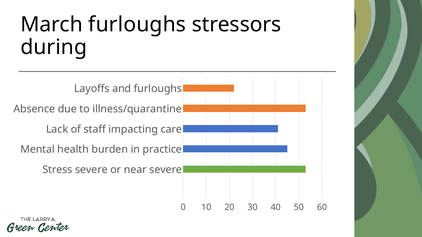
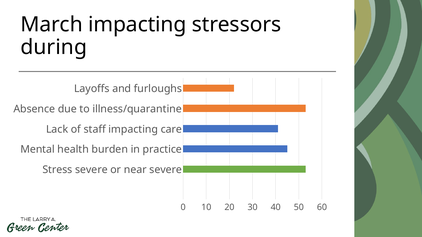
March furloughs: furloughs -> impacting (137, 24)
